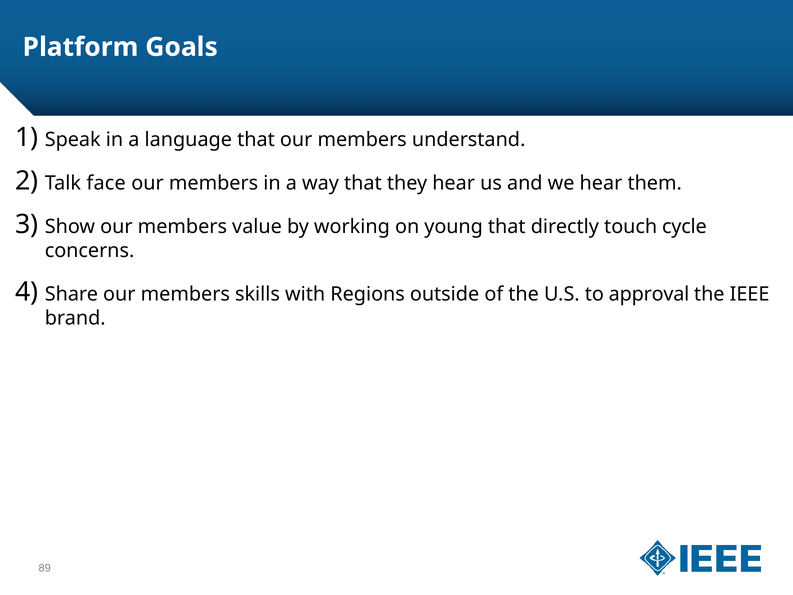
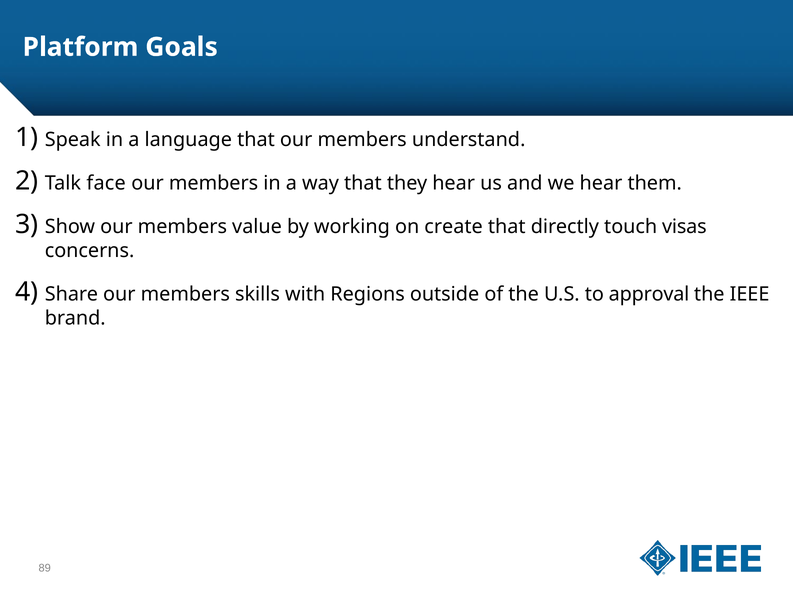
young: young -> create (454, 227)
cycle: cycle -> visas (684, 227)
